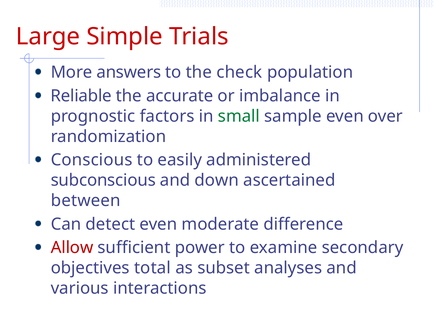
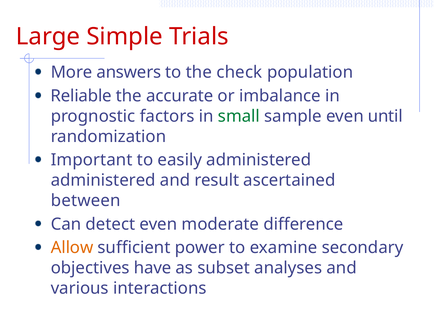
over: over -> until (385, 116)
Conscious: Conscious -> Important (92, 160)
subconscious: subconscious -> administered (103, 181)
down: down -> result (217, 181)
Allow colour: red -> orange (72, 248)
total: total -> have (153, 268)
